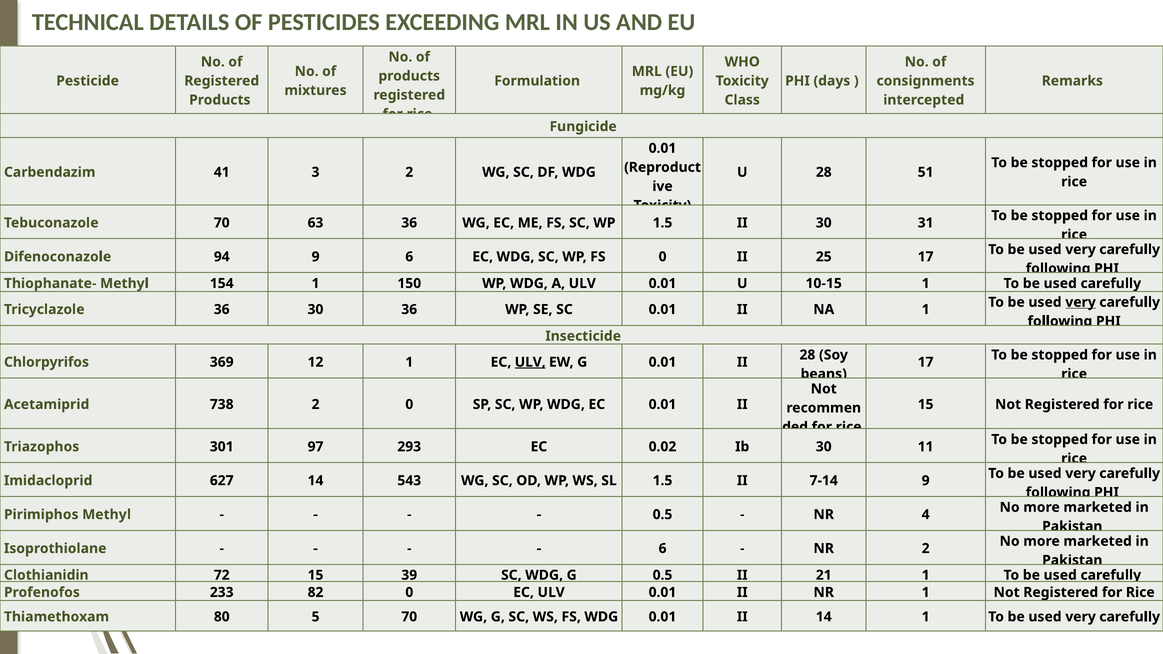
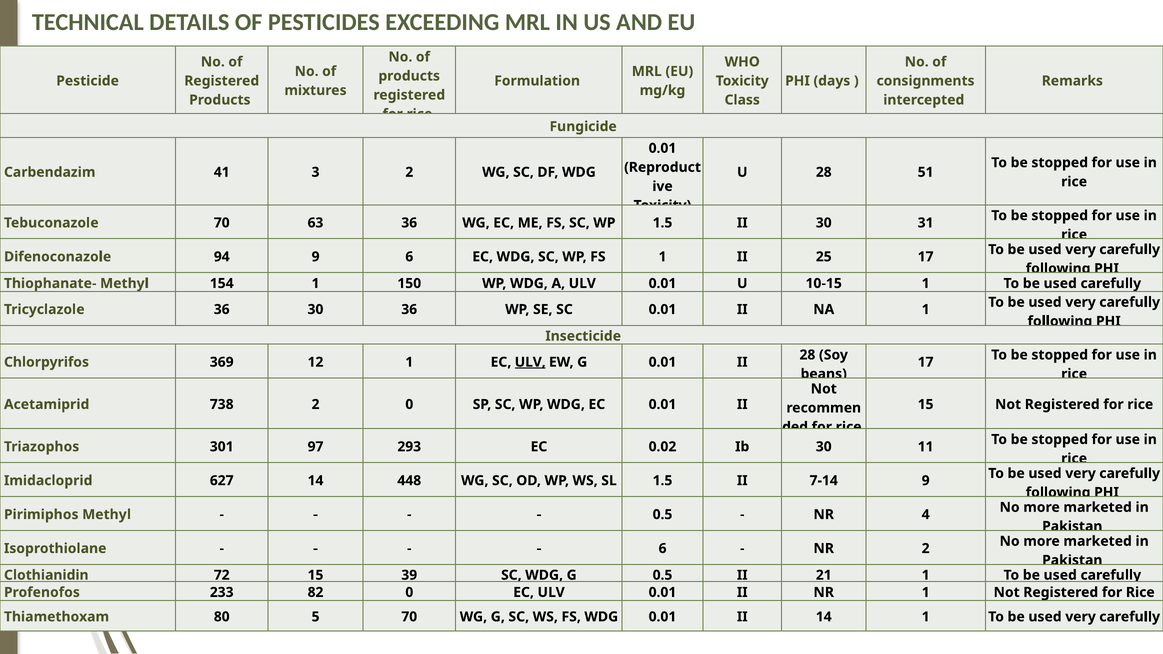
FS 0: 0 -> 1 (663, 257)
very underline: present -> none (1081, 302)
543: 543 -> 448 (409, 481)
